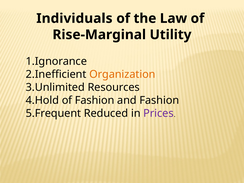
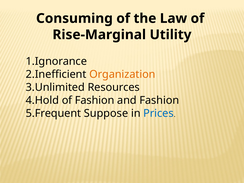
Individuals: Individuals -> Consuming (74, 18)
Reduced: Reduced -> Suppose (106, 113)
Prices colour: purple -> blue (159, 113)
